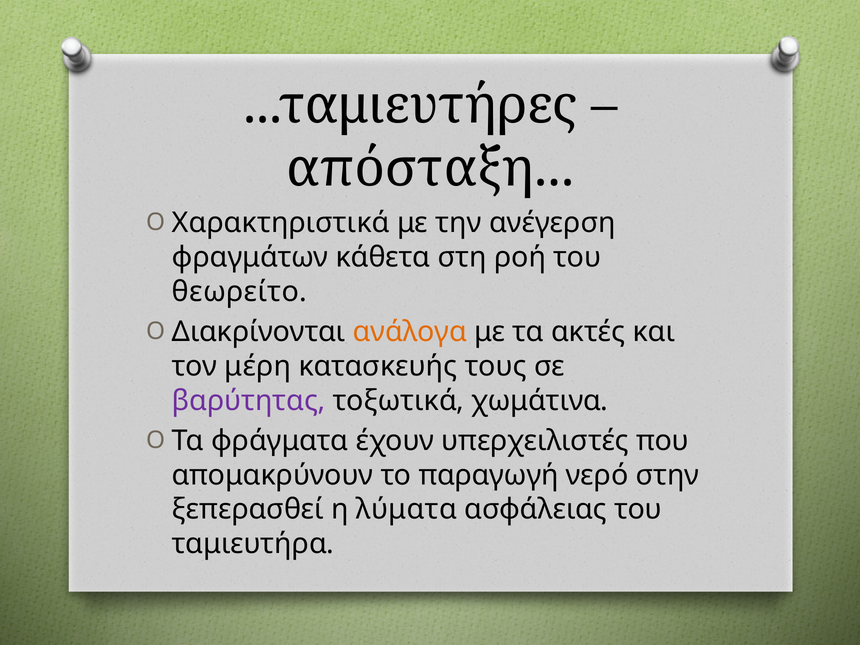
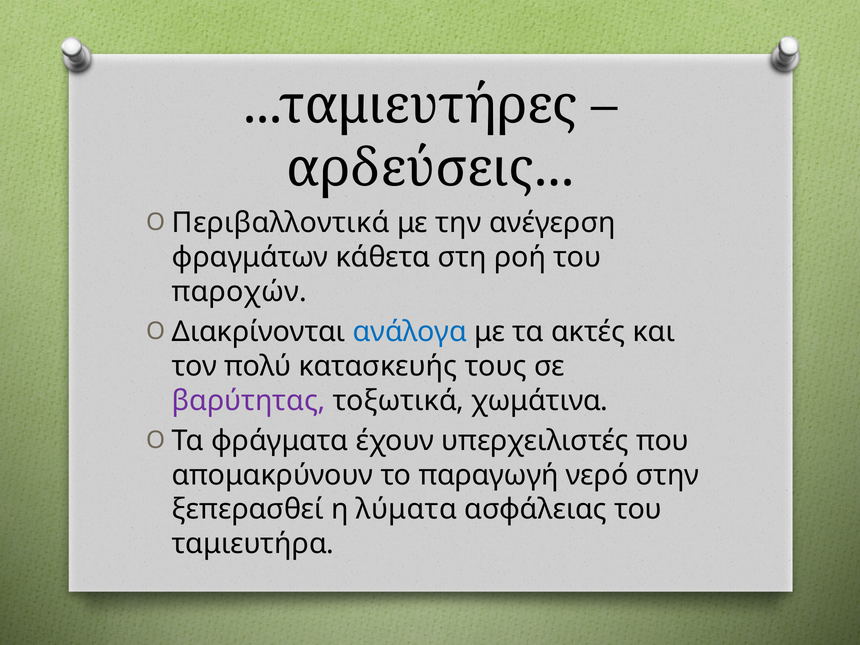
απόσταξη: απόσταξη -> αρδεύσεις (430, 169)
Χαρακτηριστικά: Χαρακτηριστικά -> Περιβαλλοντικά (281, 223)
θεωρείτο: θεωρείτο -> παροχών (240, 292)
ανάλογα colour: orange -> blue (410, 332)
μέρη: μέρη -> πολύ (258, 366)
